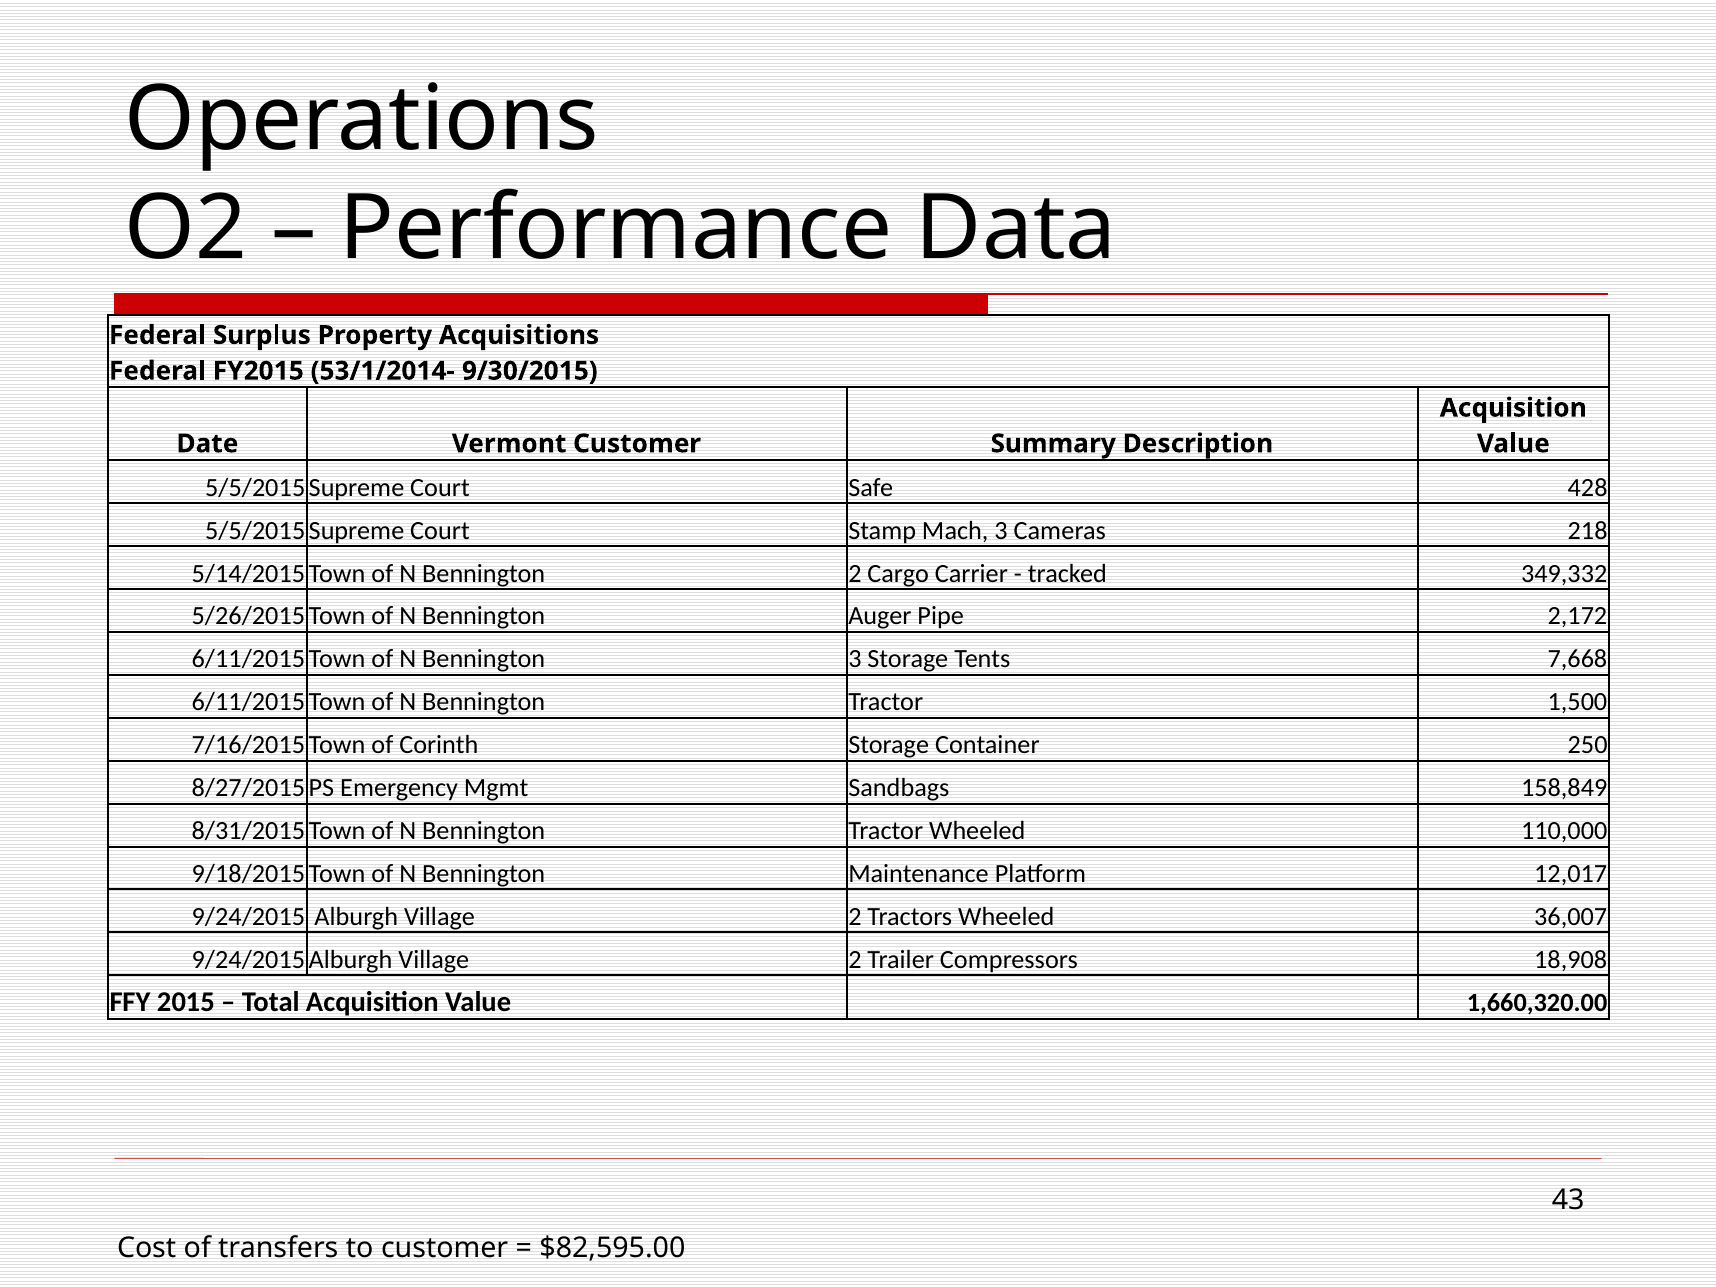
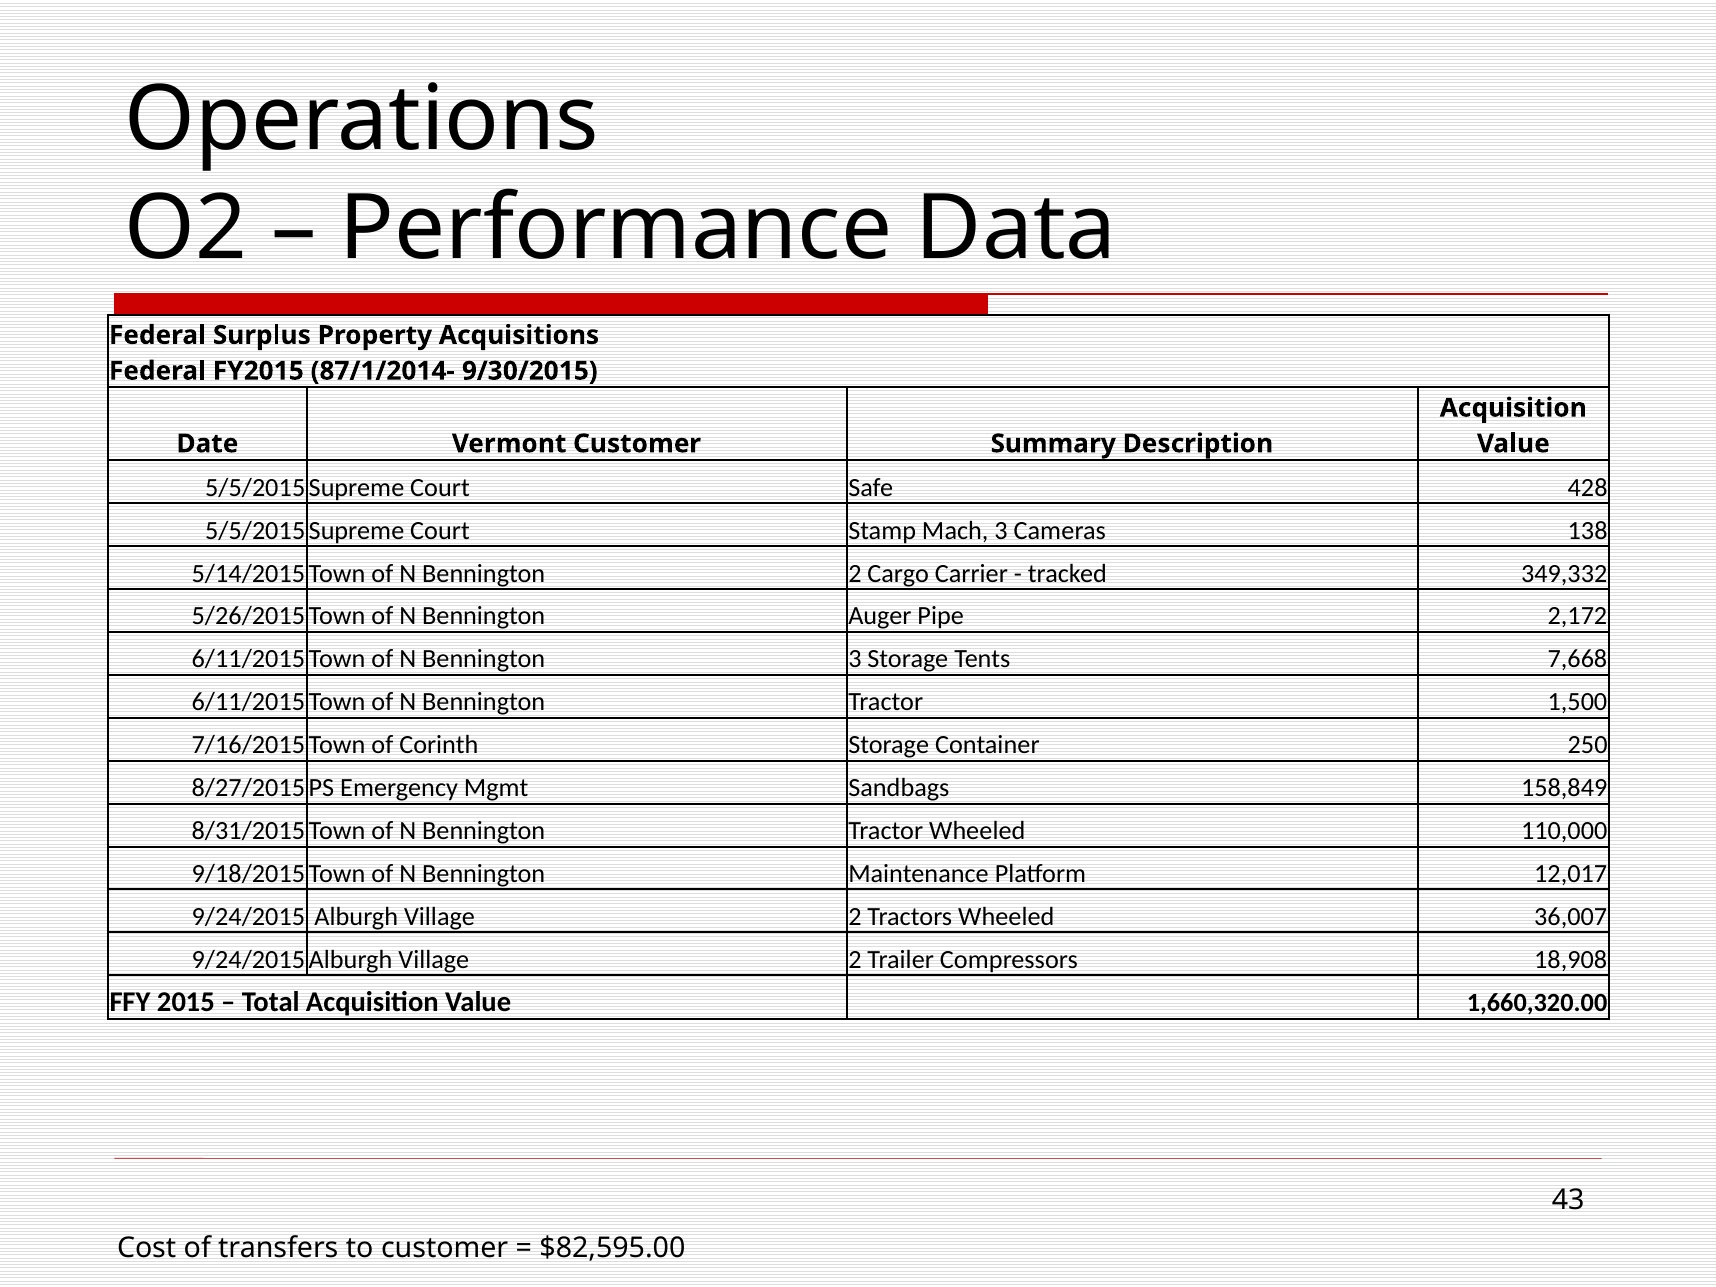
53/1/2014-: 53/1/2014- -> 87/1/2014- (383, 371)
218: 218 -> 138 (1588, 530)
